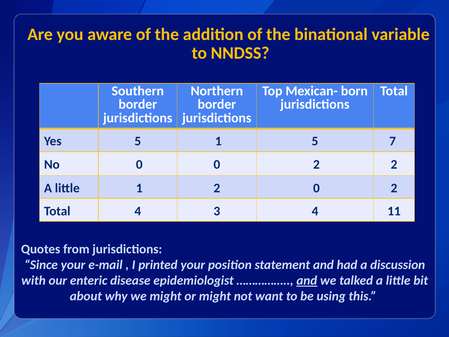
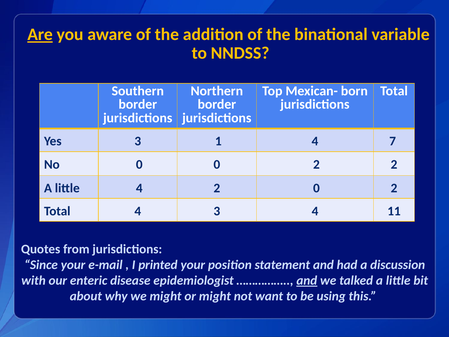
Are underline: none -> present (40, 34)
Yes 5: 5 -> 3 (138, 141)
1 5: 5 -> 4 (315, 141)
little 1: 1 -> 4 (139, 188)
